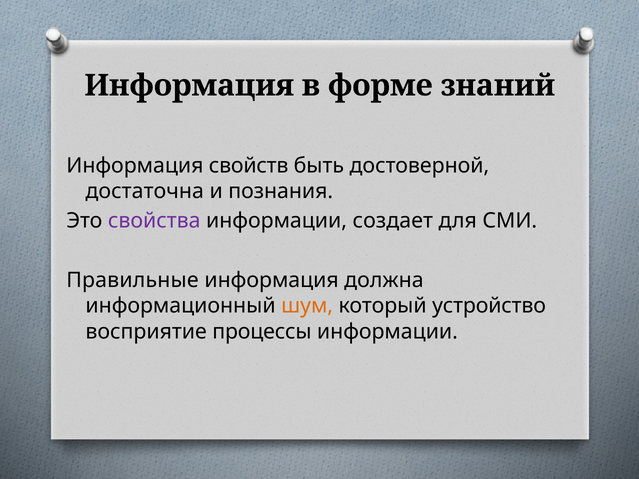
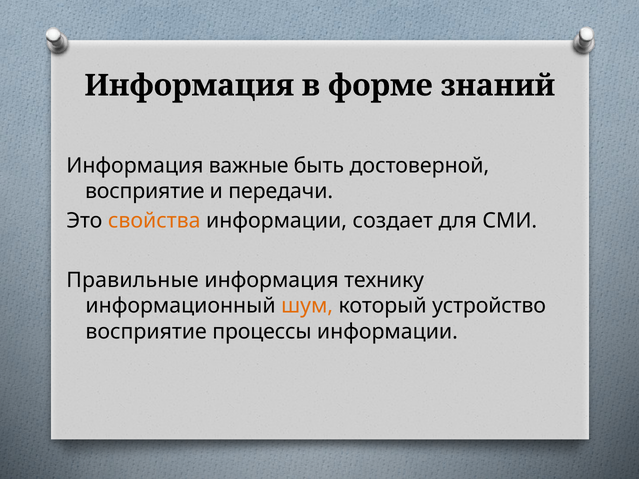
свойств: свойств -> важные (249, 166)
достаточна: достаточна -> восприятие (145, 191)
познания: познания -> передачи (281, 191)
свойства colour: purple -> orange (154, 221)
должна: должна -> технику (384, 281)
